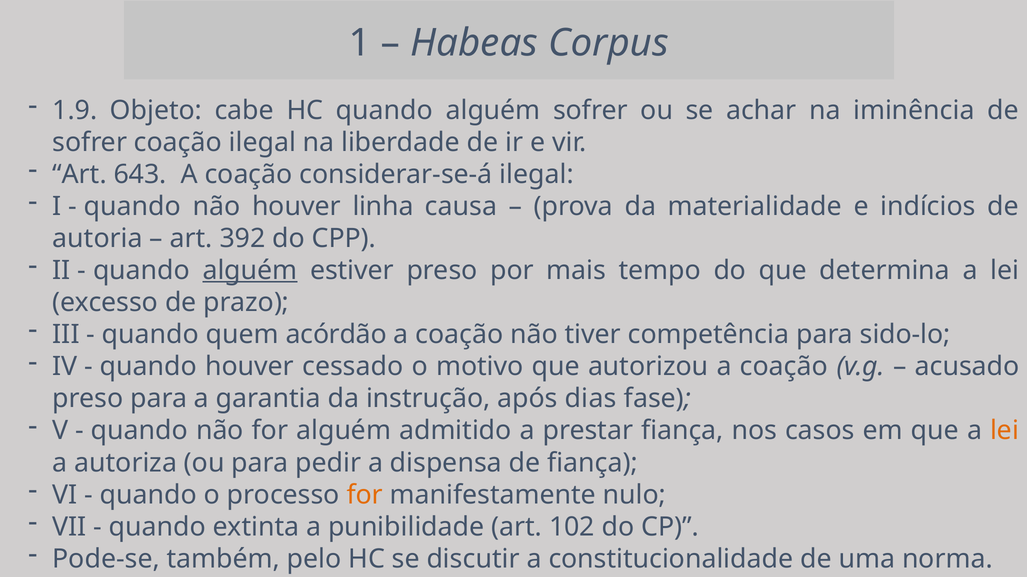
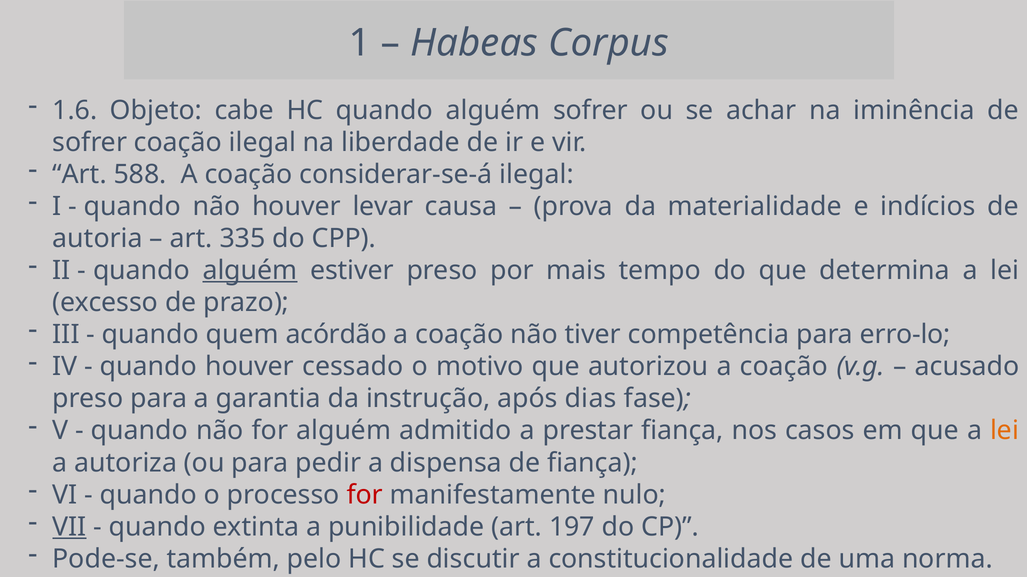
1.9: 1.9 -> 1.6 (75, 110)
643: 643 -> 588 (140, 175)
linha: linha -> levar (383, 207)
392: 392 -> 335 (242, 239)
sido-lo: sido-lo -> erro-lo (905, 335)
for colour: orange -> red (365, 495)
VII underline: none -> present (69, 527)
102: 102 -> 197 (572, 527)
